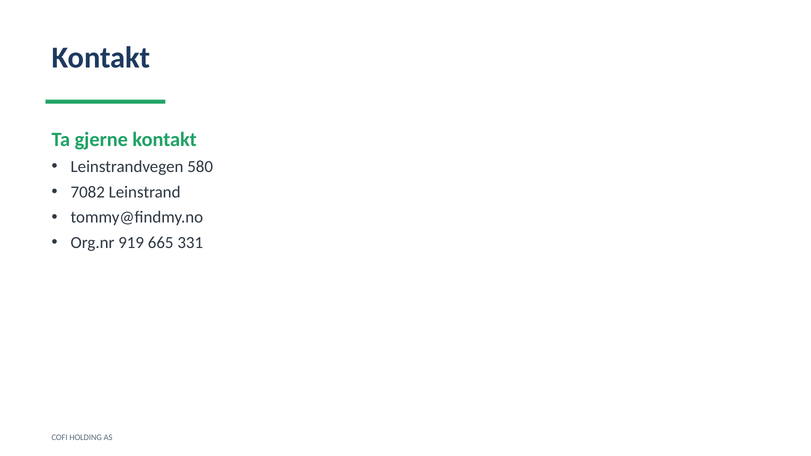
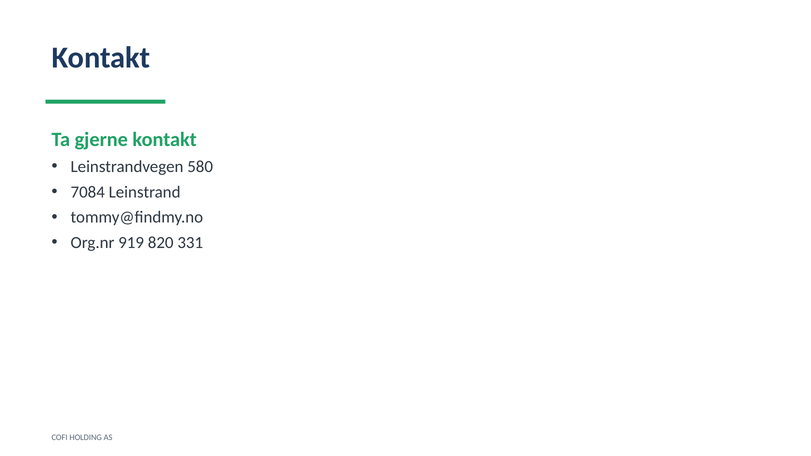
7082: 7082 -> 7084 (88, 192)
665: 665 -> 820 (161, 243)
